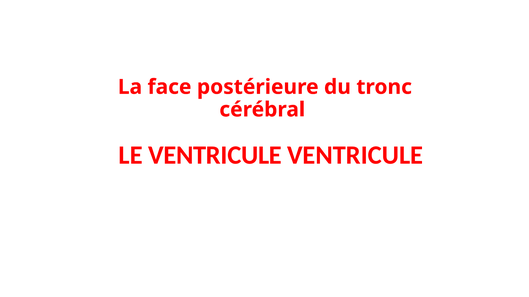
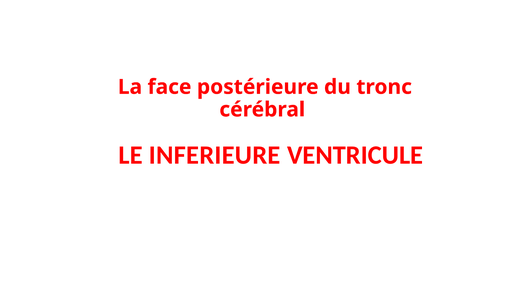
LE VENTRICULE: VENTRICULE -> INFERIEURE (215, 156)
